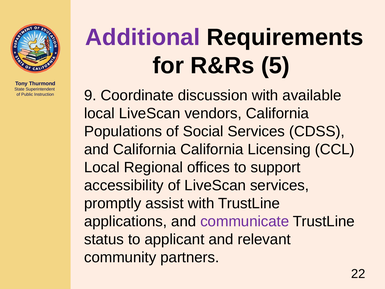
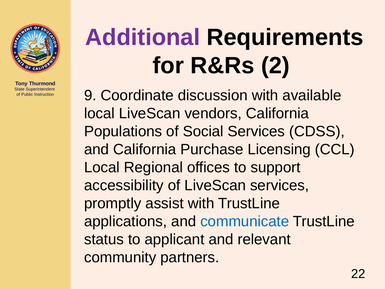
5: 5 -> 2 (275, 65)
California California: California -> Purchase (212, 149)
communicate colour: purple -> blue (245, 221)
